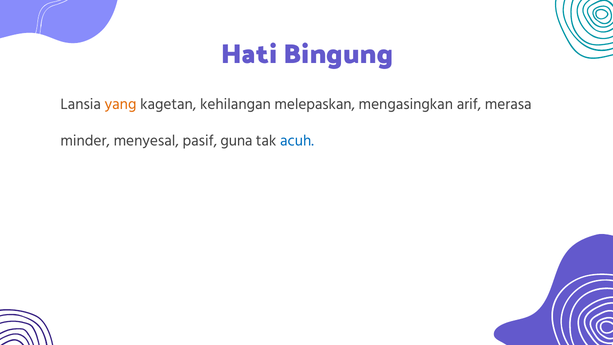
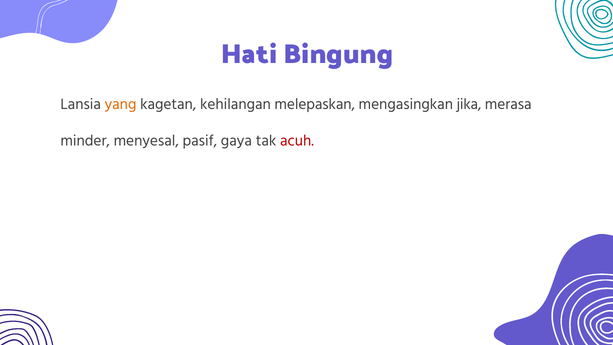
arif: arif -> jika (469, 104)
guna: guna -> gaya (236, 141)
acuh colour: blue -> red (297, 141)
